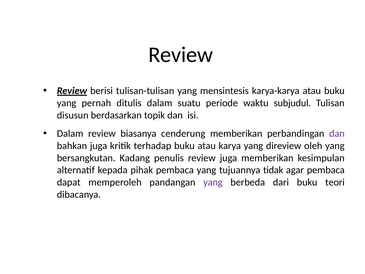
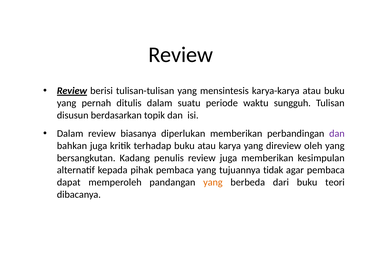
subjudul: subjudul -> sungguh (292, 103)
cenderung: cenderung -> diperlukan (183, 133)
yang colour: purple -> orange (213, 182)
